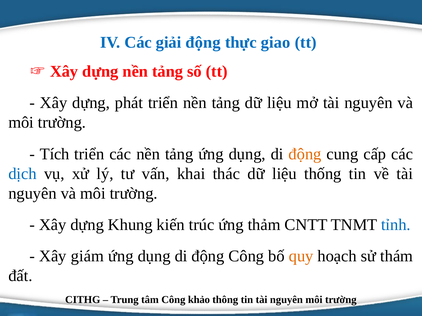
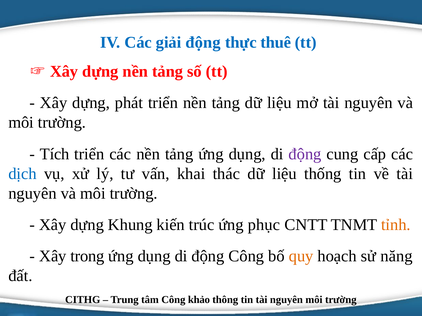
giao: giao -> thuê (276, 42)
động colour: orange -> purple (305, 154)
thảm: thảm -> phục (264, 225)
tỉnh colour: blue -> orange (396, 225)
giám: giám -> trong (87, 256)
thám: thám -> năng (397, 256)
